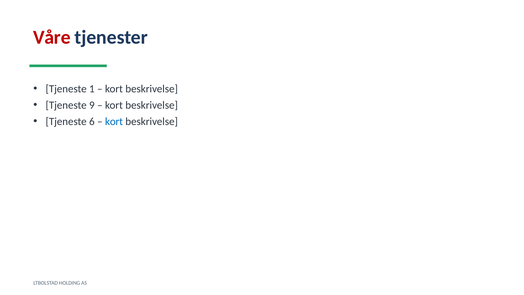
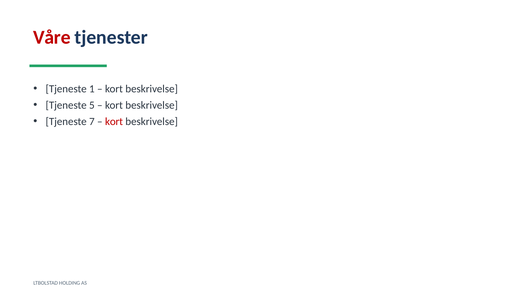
9: 9 -> 5 (92, 105)
6: 6 -> 7 (92, 122)
kort colour: blue -> red (114, 122)
